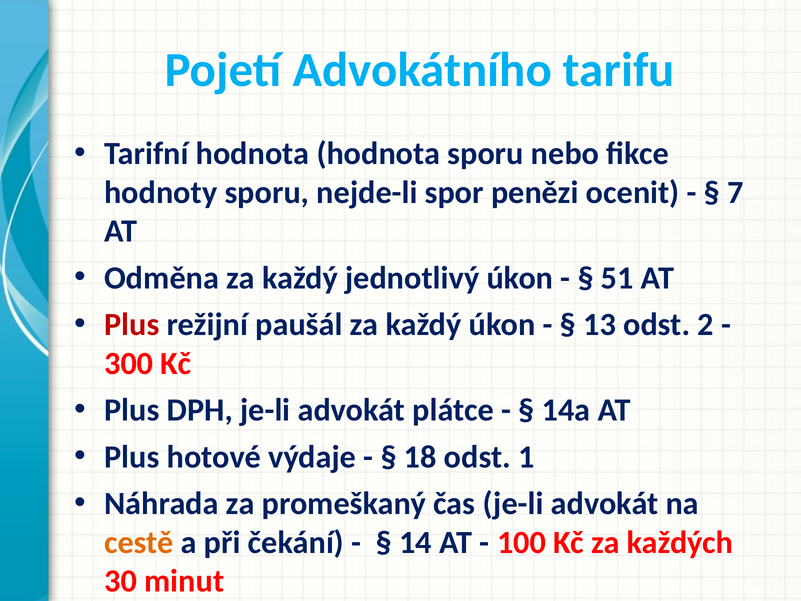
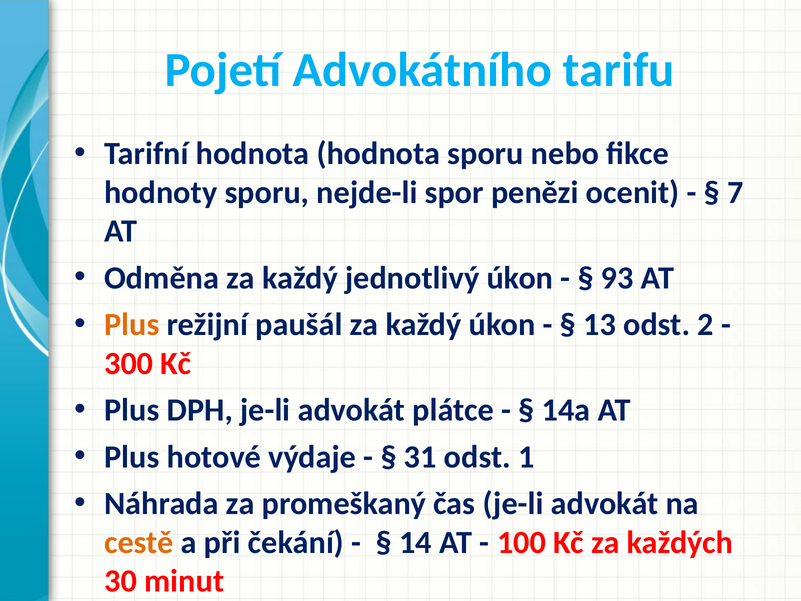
51: 51 -> 93 (617, 278)
Plus colour: red -> orange (132, 325)
18: 18 -> 31 (420, 457)
